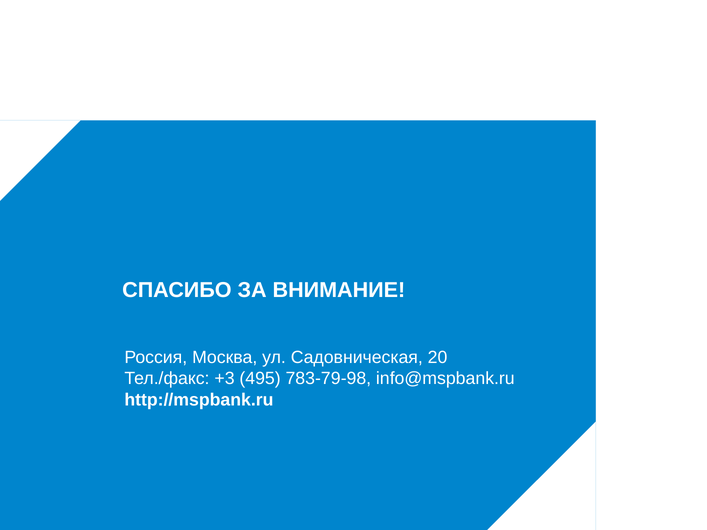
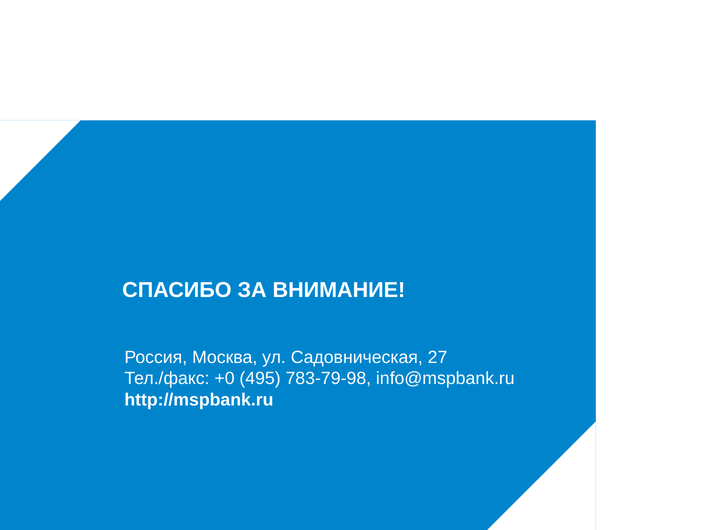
20: 20 -> 27 (438, 357)
+3: +3 -> +0 (225, 379)
